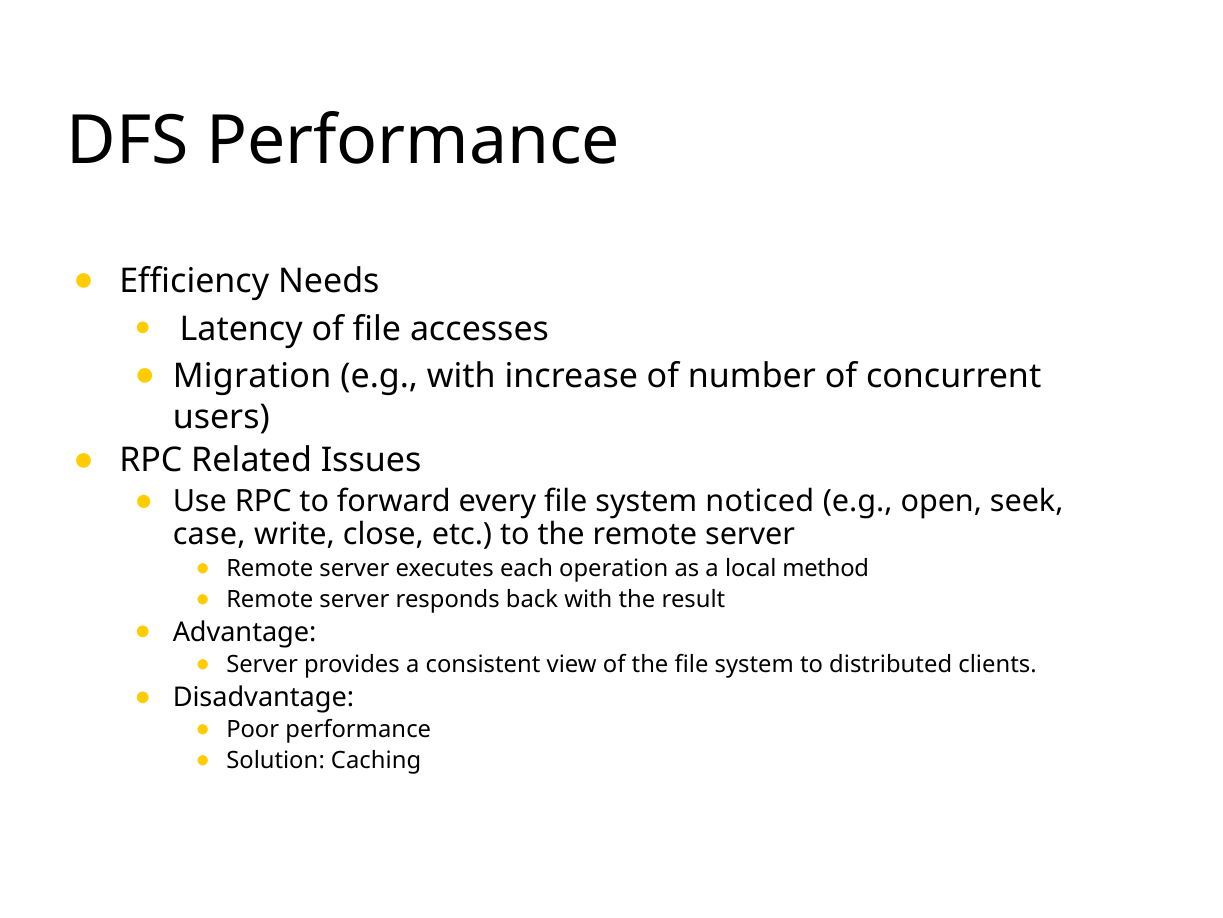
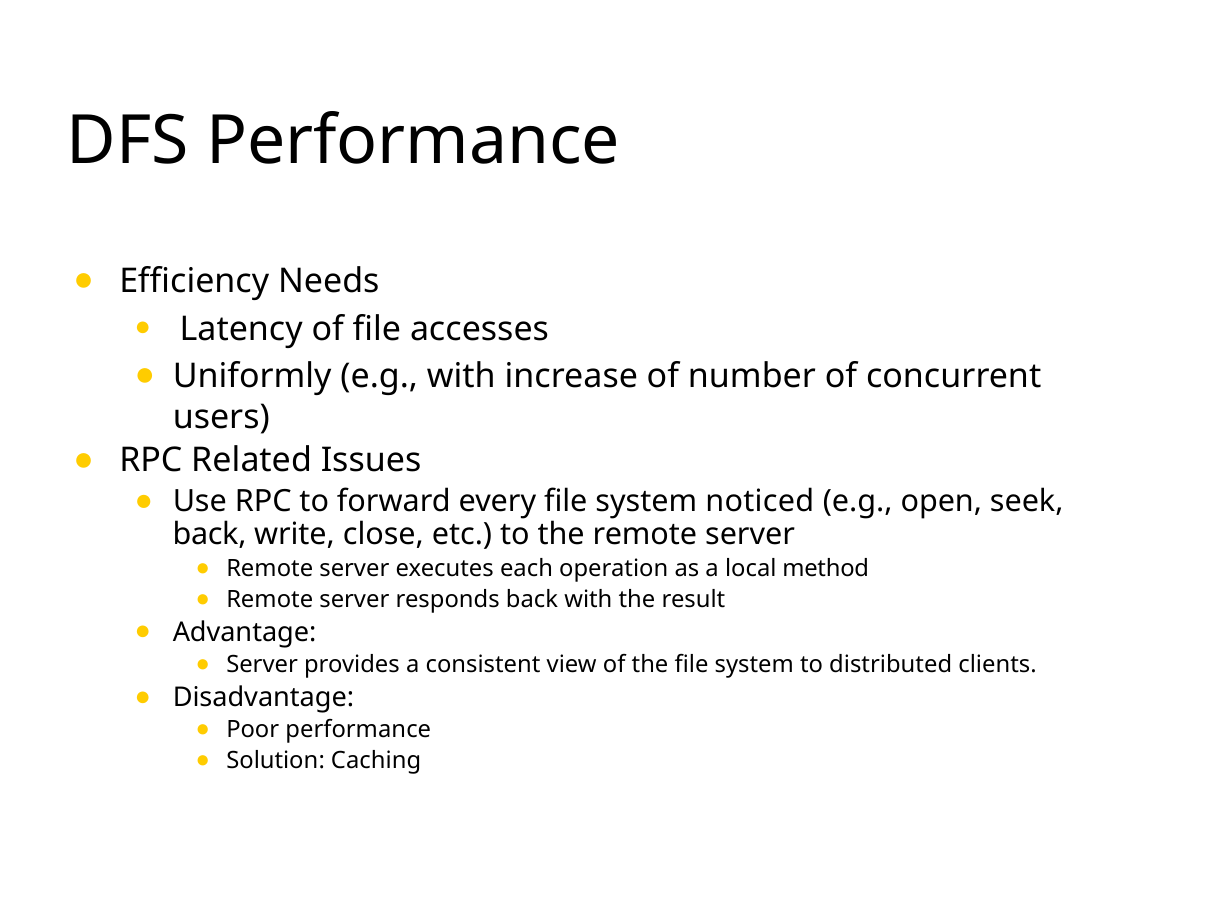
Migration: Migration -> Uniformly (252, 376)
case: case -> back (209, 534)
